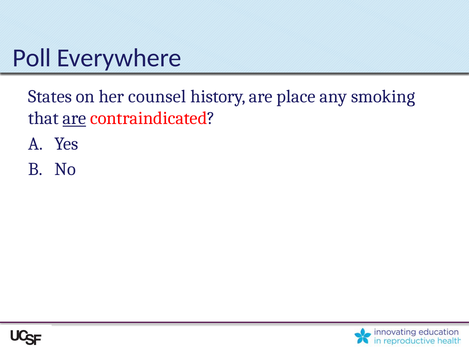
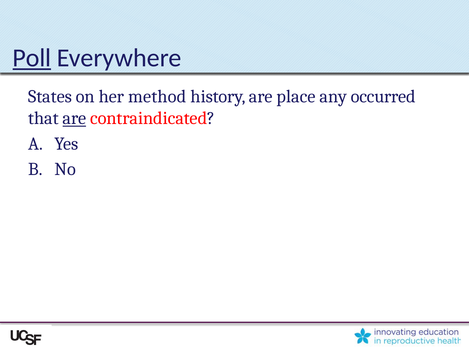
Poll underline: none -> present (32, 58)
counsel: counsel -> method (157, 97)
smoking: smoking -> occurred (383, 97)
